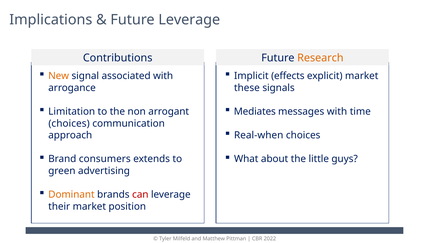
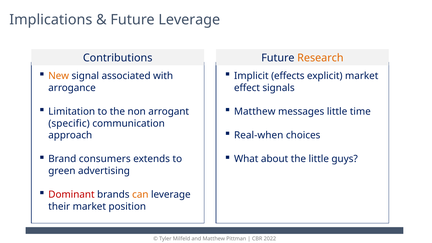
these: these -> effect (247, 88)
Mediates: Mediates -> Matthew (255, 112)
messages with: with -> little (337, 112)
choices: choices -> specific (69, 123)
Dominant colour: orange -> red (71, 195)
can colour: red -> orange (140, 195)
